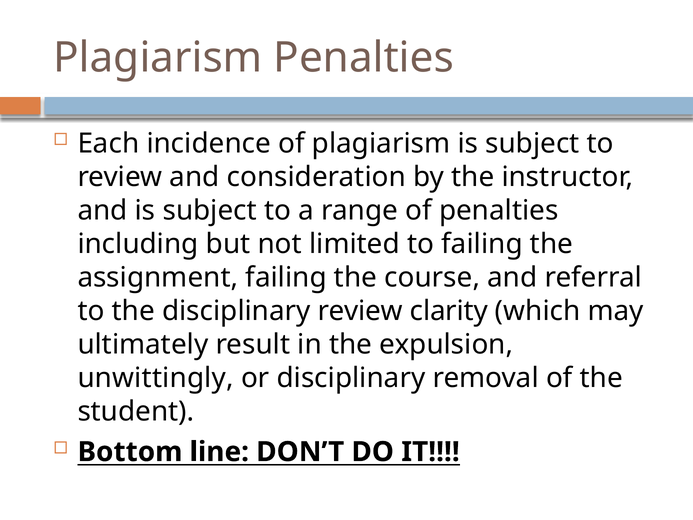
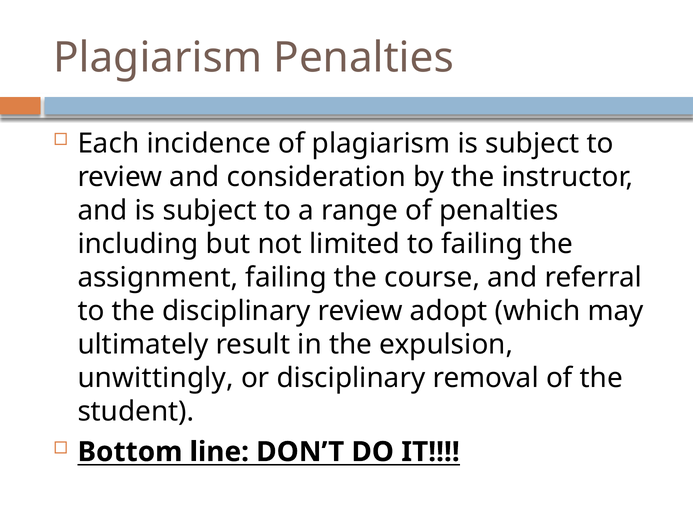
clarity: clarity -> adopt (449, 311)
